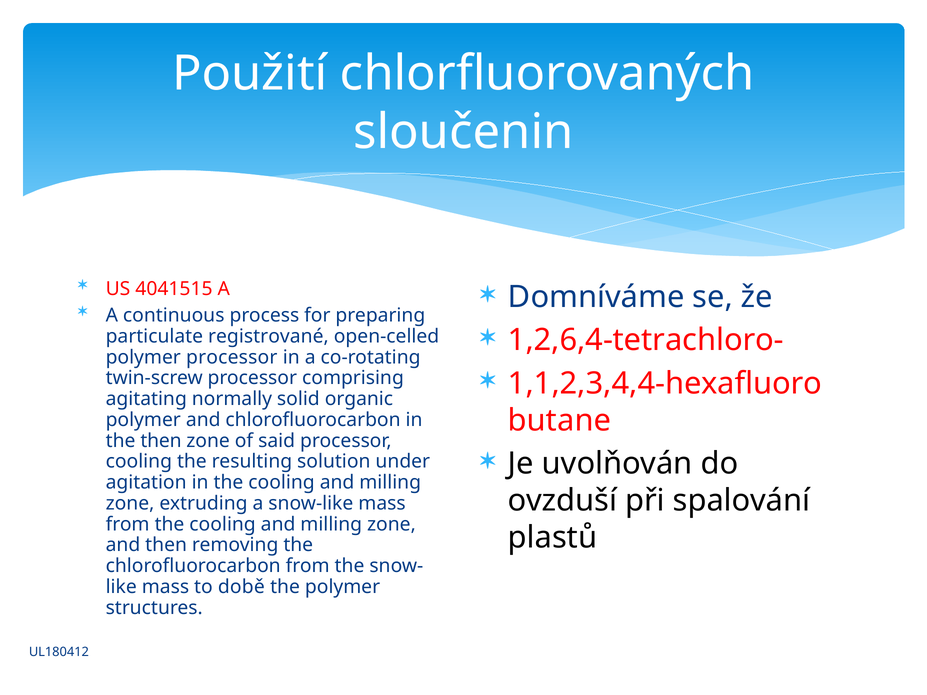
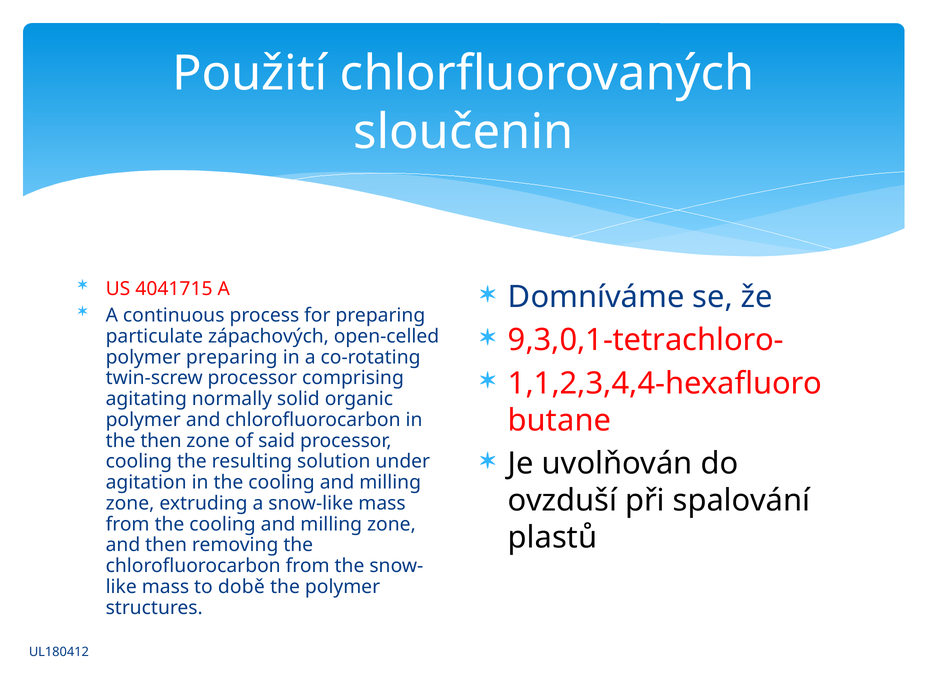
4041515: 4041515 -> 4041715 (174, 289)
1,2,6,4-tetrachloro-: 1,2,6,4-tetrachloro- -> 9,3,0,1-tetrachloro- (646, 340)
registrované: registrované -> zápachových (268, 336)
polymer processor: processor -> preparing (232, 357)
